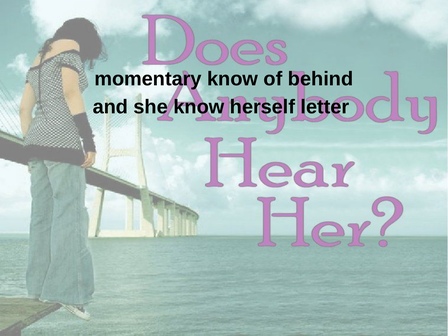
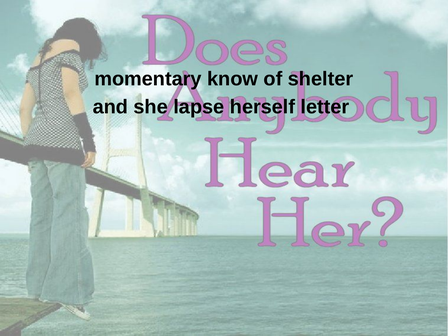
behind: behind -> shelter (321, 79)
she know: know -> lapse (199, 107)
